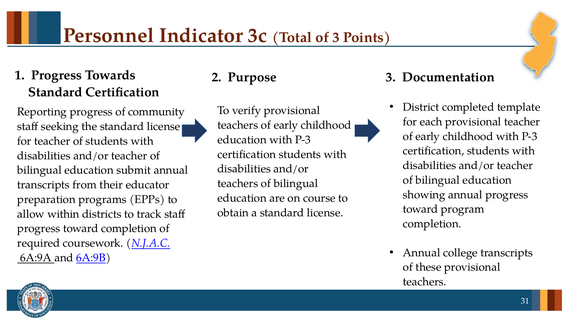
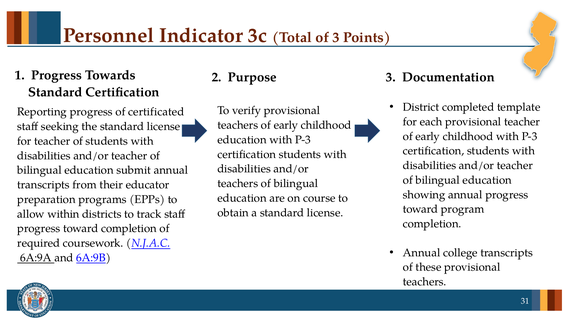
community: community -> certificated (156, 112)
